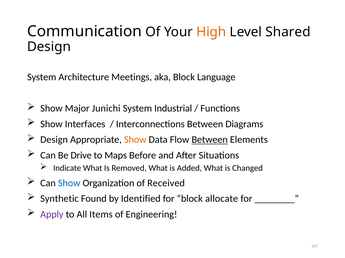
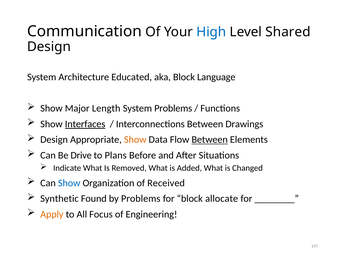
High colour: orange -> blue (211, 32)
Meetings: Meetings -> Educated (132, 77)
Junichi: Junichi -> Length (106, 109)
System Industrial: Industrial -> Problems (173, 109)
Interfaces underline: none -> present (85, 124)
Diagrams: Diagrams -> Drawings (244, 124)
Maps: Maps -> Plans (116, 156)
by Identified: Identified -> Problems (141, 199)
Apply colour: purple -> orange (52, 215)
Items: Items -> Focus (101, 215)
